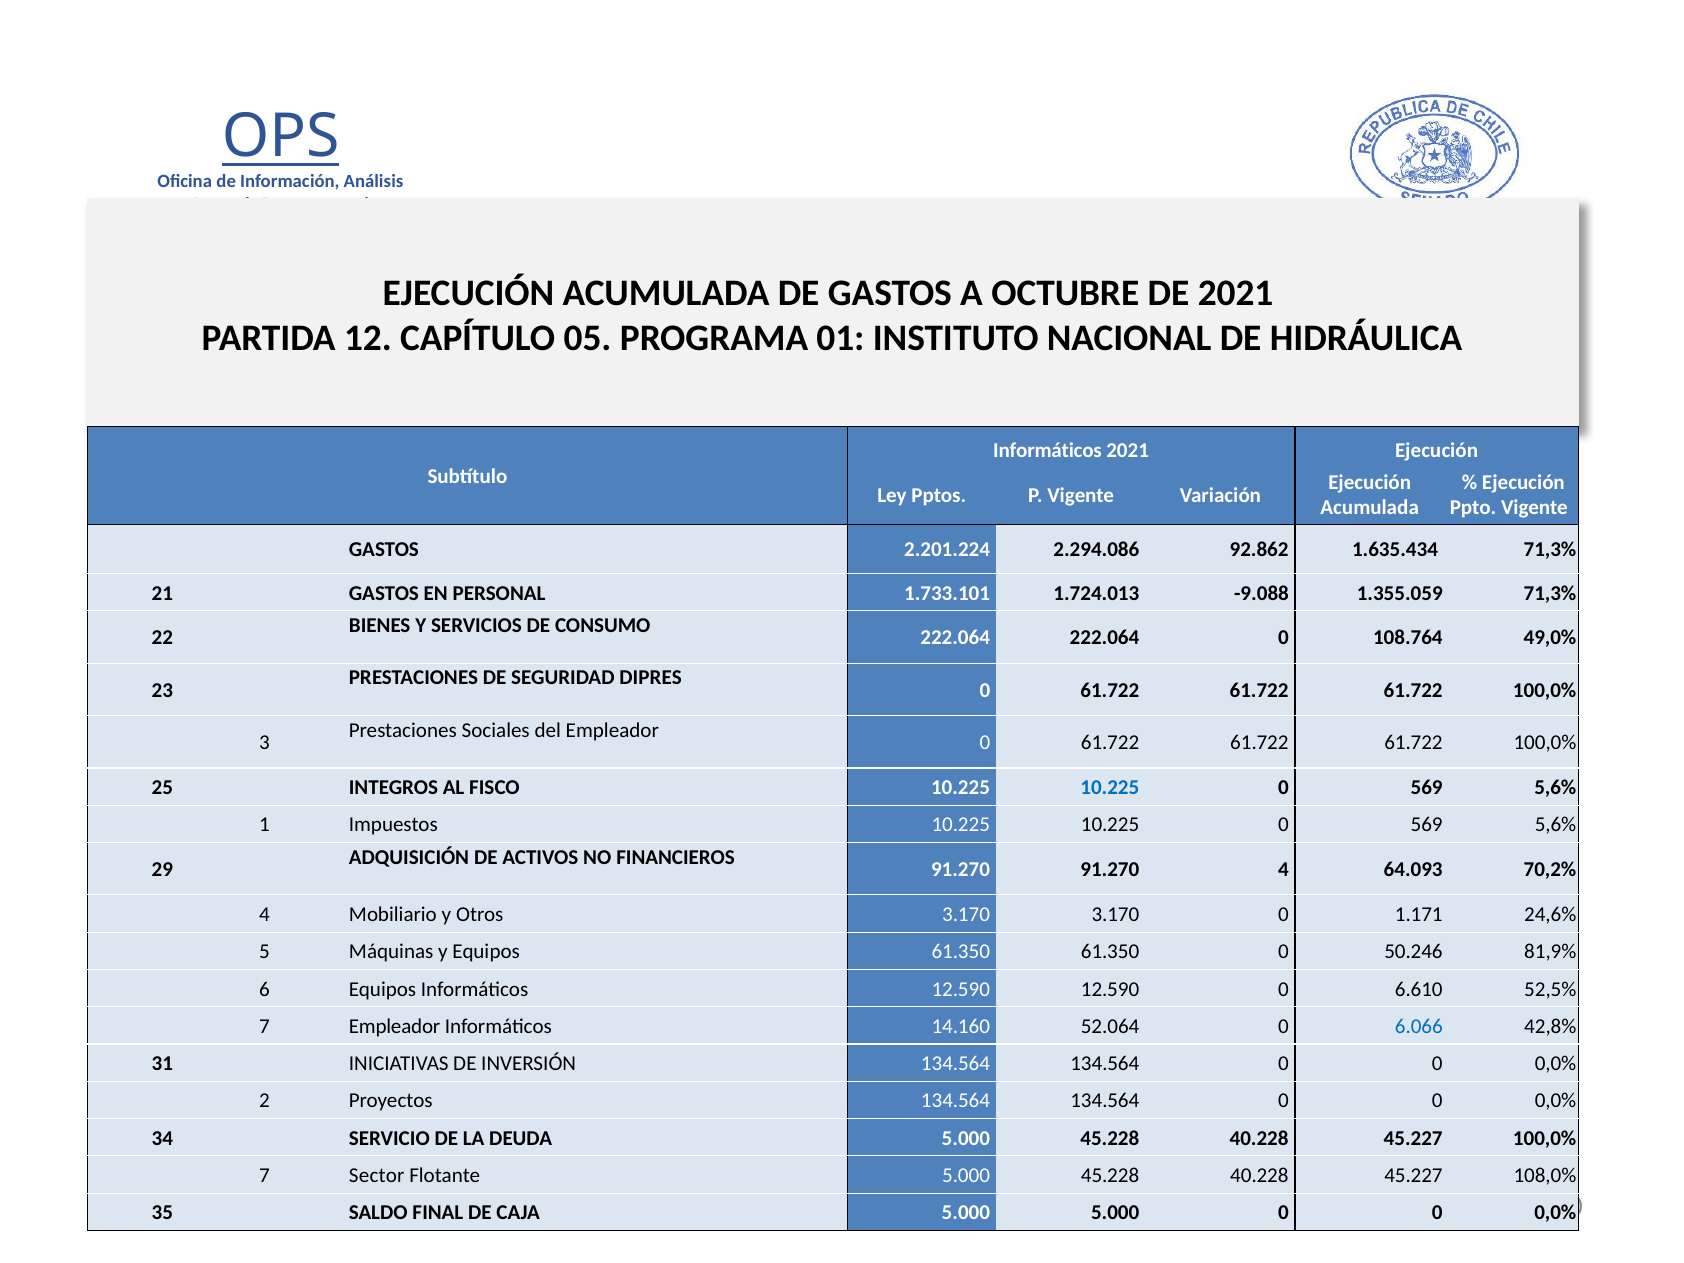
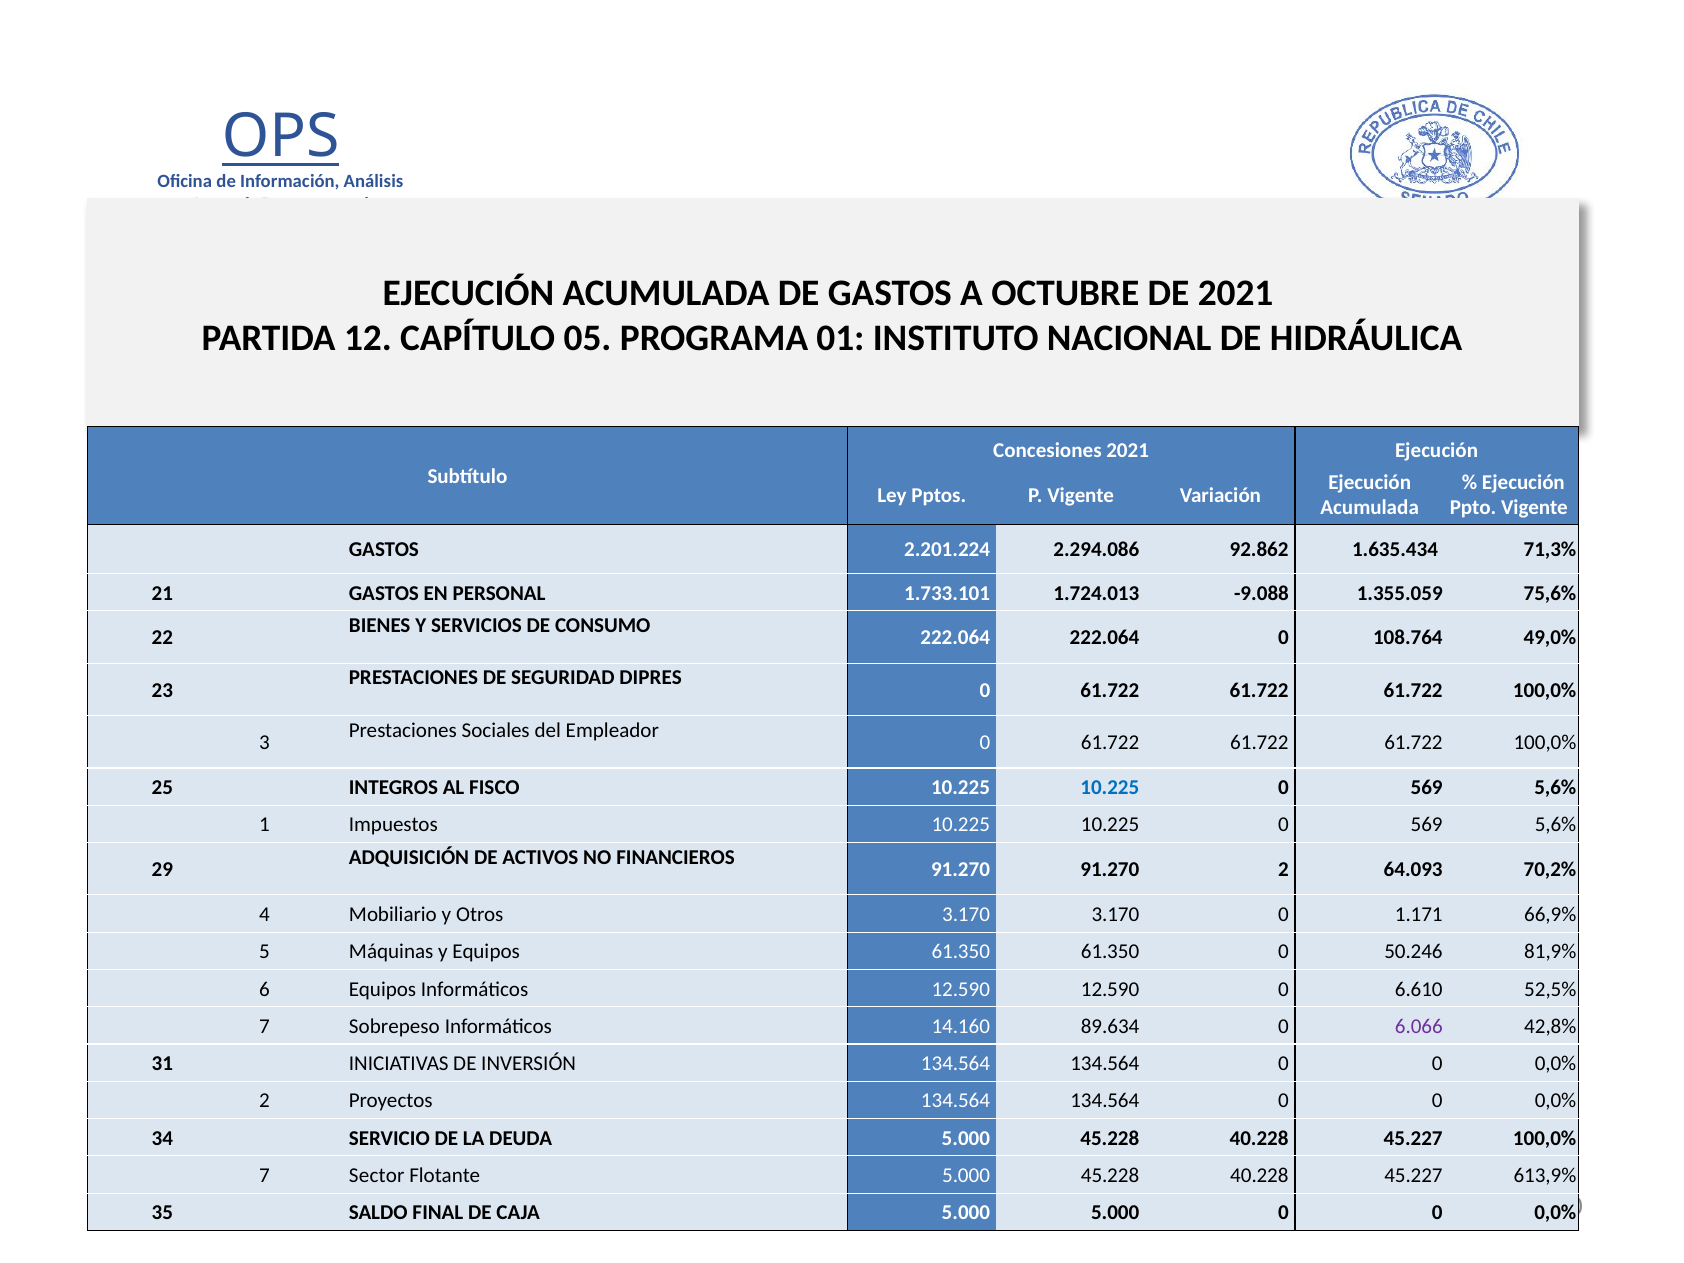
Informáticos: Informáticos -> Concesiones (1047, 451)
1.355.059 71,3%: 71,3% -> 75,6% (1550, 593)
91.270 4: 4 -> 2 (1284, 870)
24,6%: 24,6% -> 66,9% (1550, 915)
7 Empleador: Empleador -> Sobrepeso (394, 1026)
52.064: 52.064 -> 89.634 (1110, 1026)
6.066 colour: blue -> purple (1419, 1026)
108,0%: 108,0% -> 613,9% (1545, 1175)
